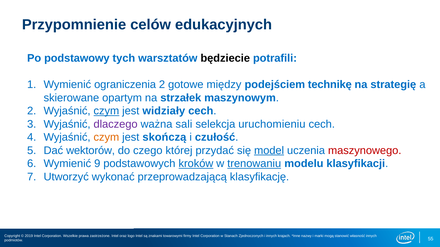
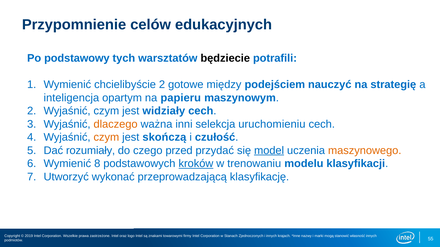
ograniczenia: ograniczenia -> chcielibyście (125, 85)
technikę: technikę -> nauczyć (330, 85)
skierowane: skierowane -> inteligencja (71, 98)
strzałek: strzałek -> papieru (181, 98)
czym underline: present -> none (106, 111)
dlaczego colour: purple -> orange (116, 124)
sali: sali -> inni (184, 124)
wektorów: wektorów -> rozumiały (91, 151)
której: której -> przed (179, 151)
maszynowego colour: red -> orange (365, 151)
9: 9 -> 8 (97, 164)
trenowaniu underline: present -> none (254, 164)
